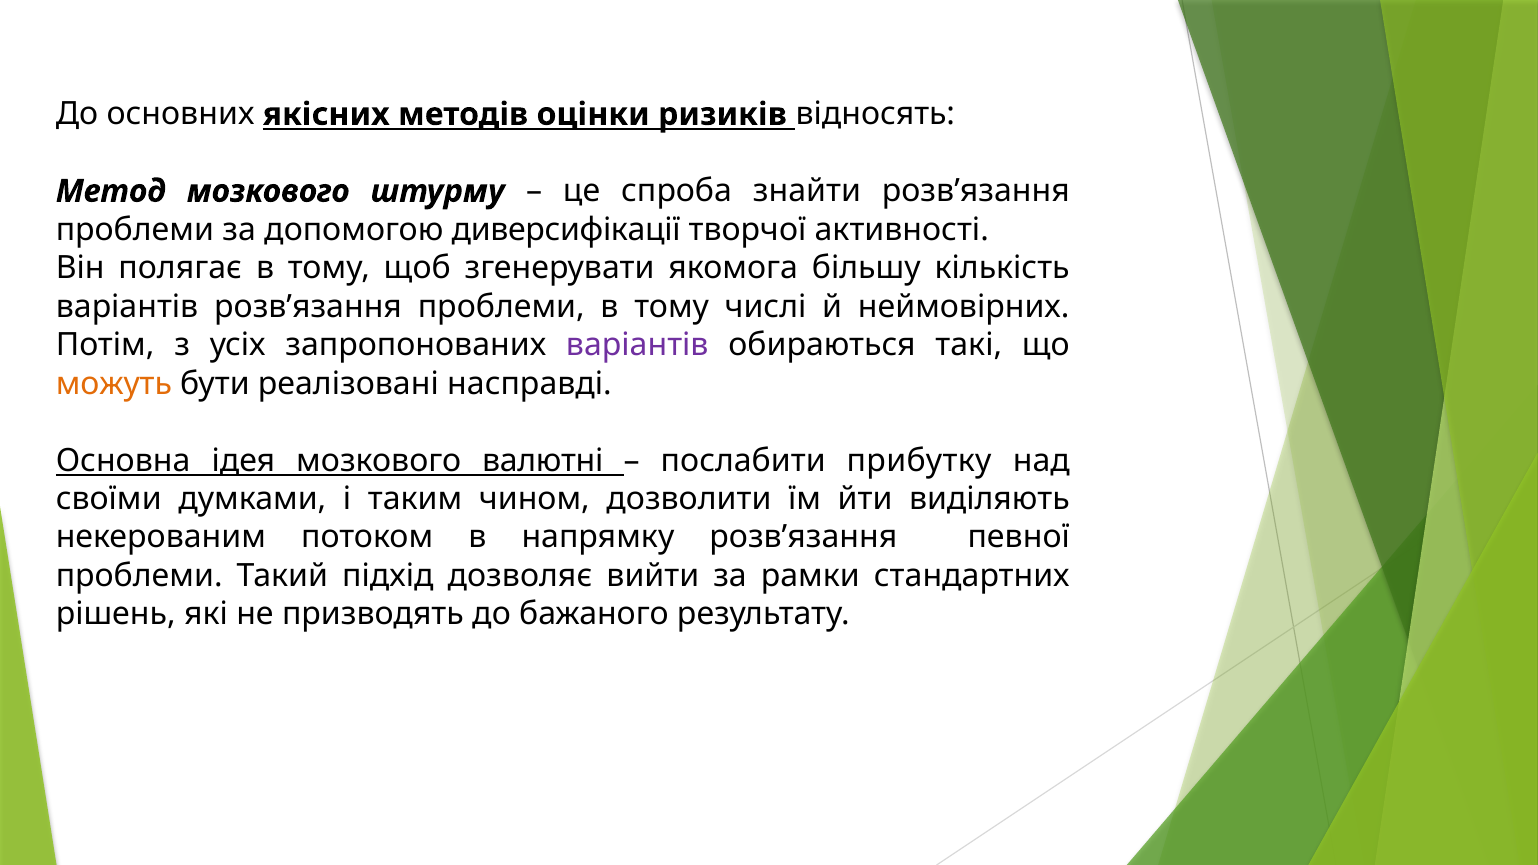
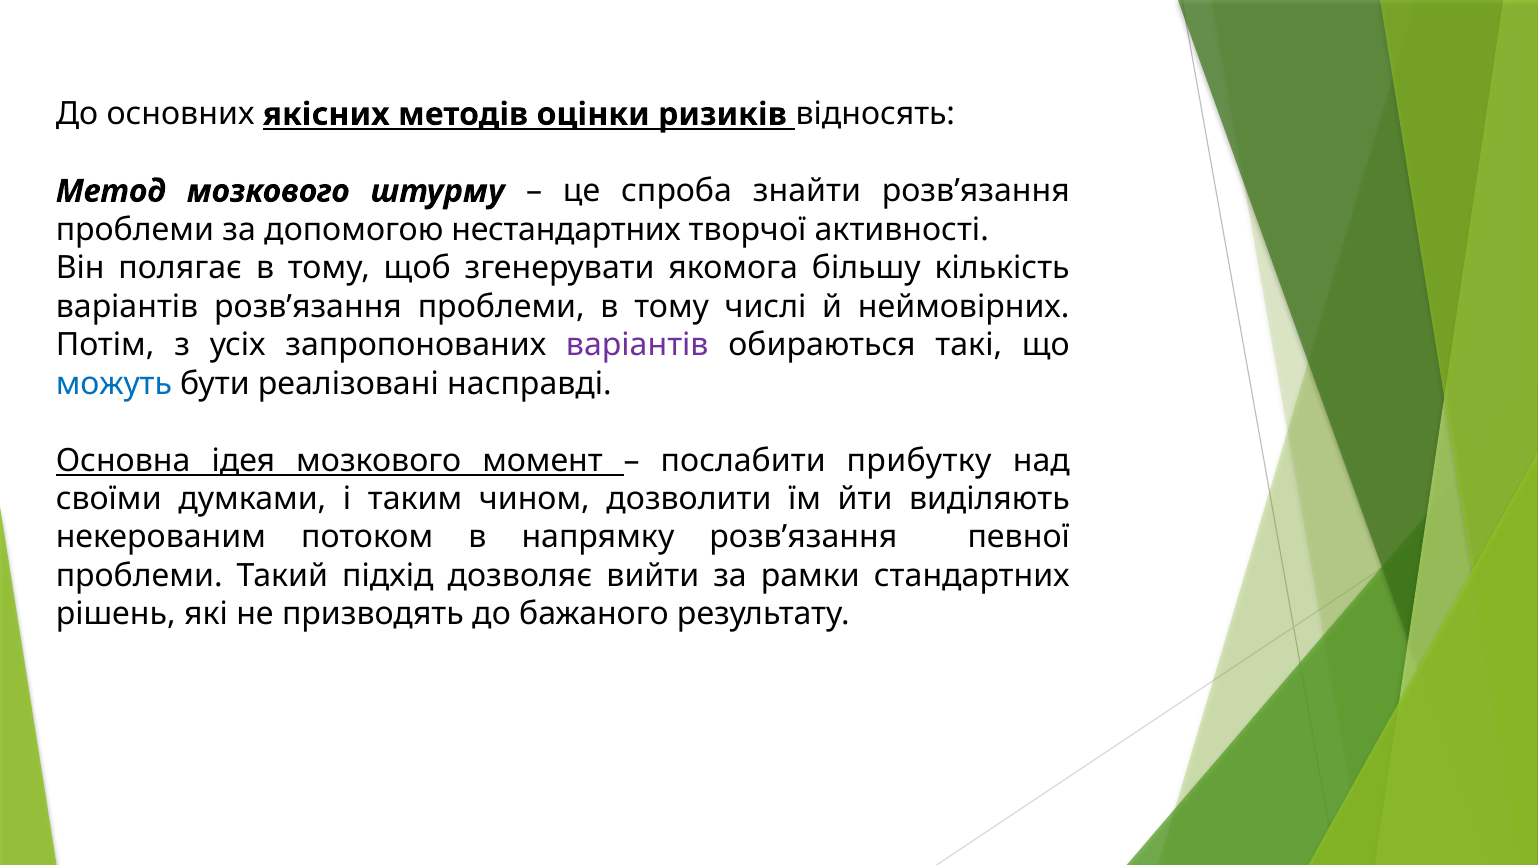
диверсифікації: диверсифікації -> нестандартних (566, 230)
можуть colour: orange -> blue (114, 384)
валютні: валютні -> момент (543, 460)
